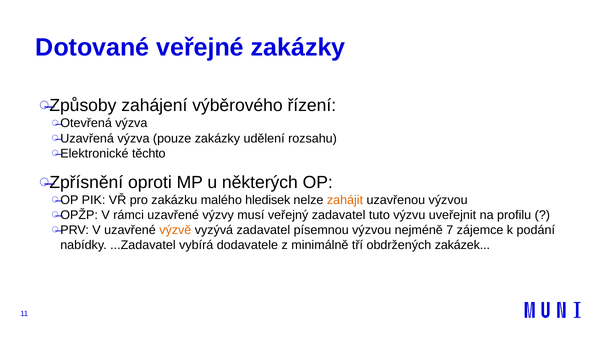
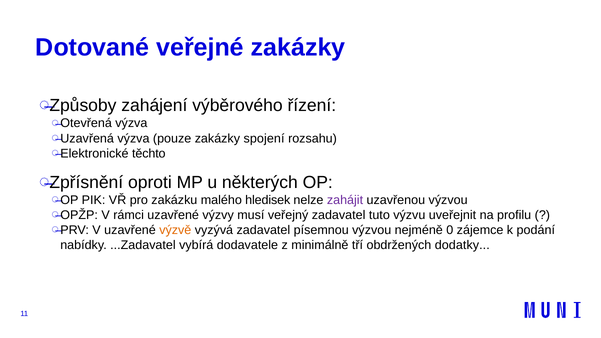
udělení: udělení -> spojení (264, 138)
zahájit colour: orange -> purple (345, 200)
7: 7 -> 0 (450, 230)
zakázek: zakázek -> dodatky (462, 245)
